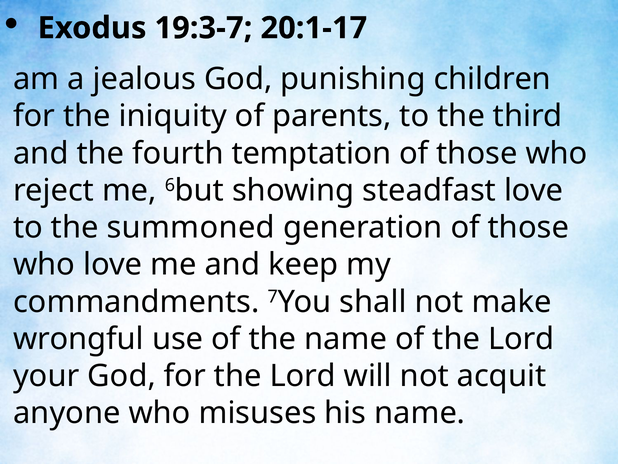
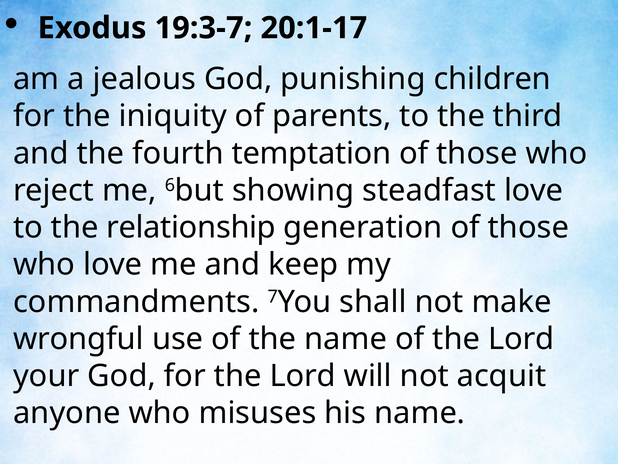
summoned: summoned -> relationship (191, 227)
